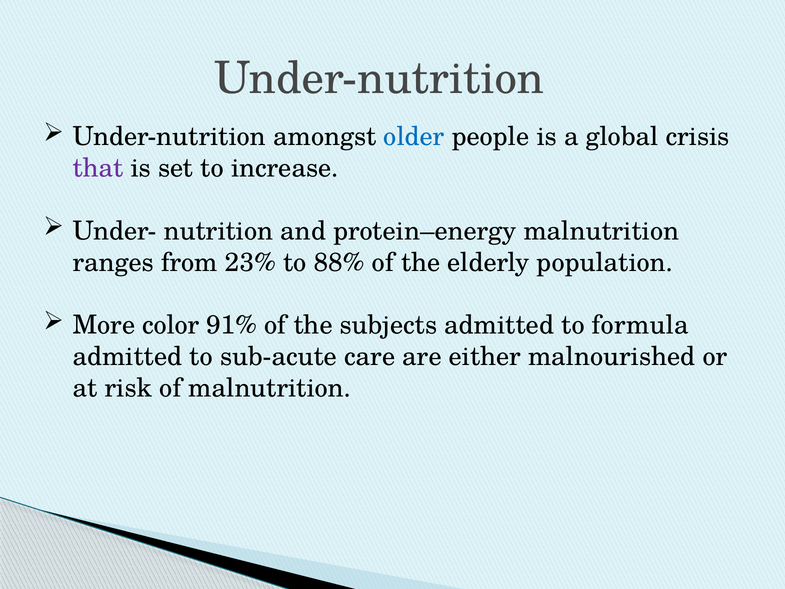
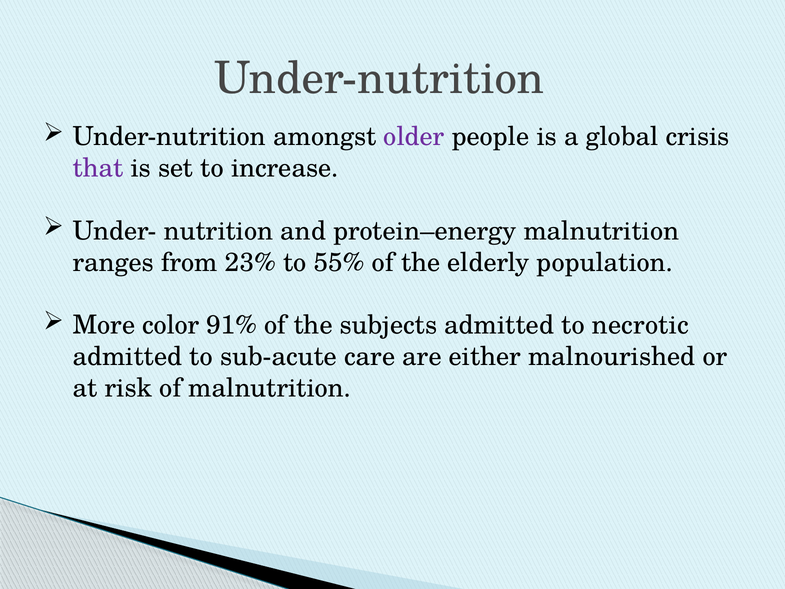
older colour: blue -> purple (414, 137)
88%: 88% -> 55% (339, 262)
formula: formula -> necrotic (640, 325)
